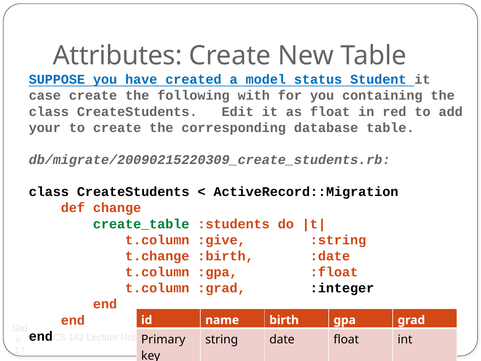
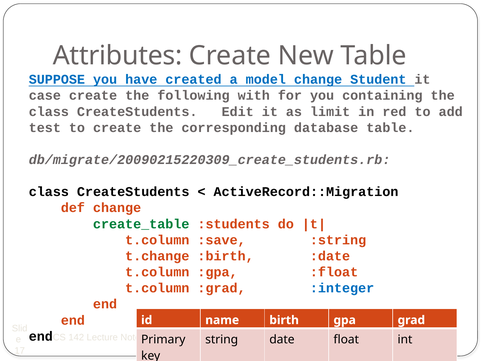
model status: status -> change (318, 79)
as float: float -> limit (330, 112)
your: your -> test (45, 128)
:give: :give -> :save (222, 240)
:integer colour: black -> blue (342, 288)
